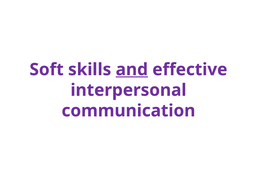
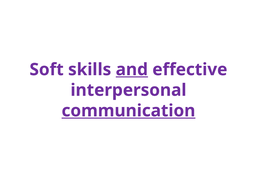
communication underline: none -> present (128, 111)
